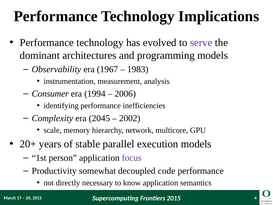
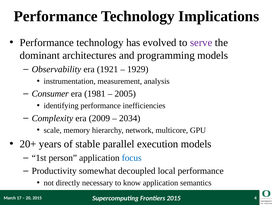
1967: 1967 -> 1921 (107, 69)
1983: 1983 -> 1929 (138, 69)
1994: 1994 -> 1981 (95, 94)
2006: 2006 -> 2005 (125, 94)
2045: 2045 -> 2009 (99, 118)
2002: 2002 -> 2034 (130, 118)
focus colour: purple -> blue (132, 158)
code: code -> local (167, 171)
